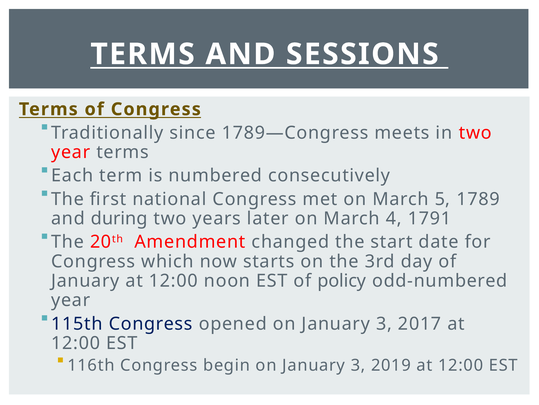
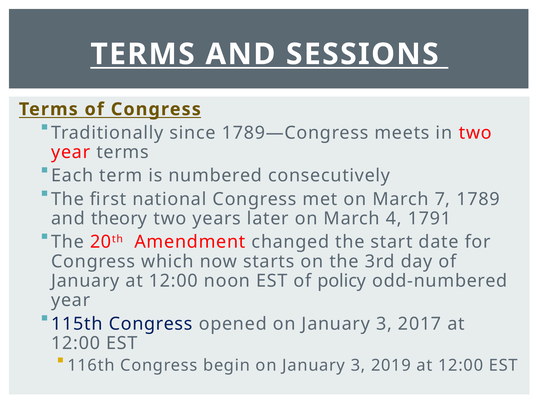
5: 5 -> 7 (442, 199)
during: during -> theory (119, 218)
